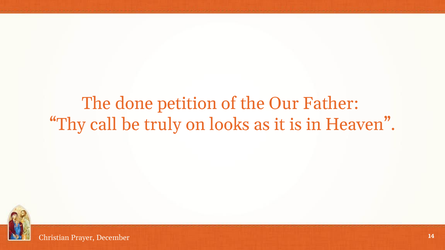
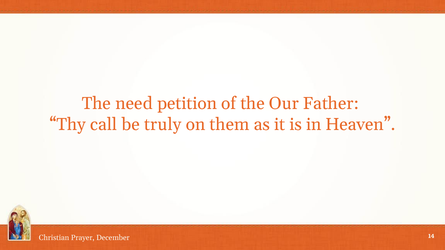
done: done -> need (134, 104)
looks: looks -> them (230, 124)
